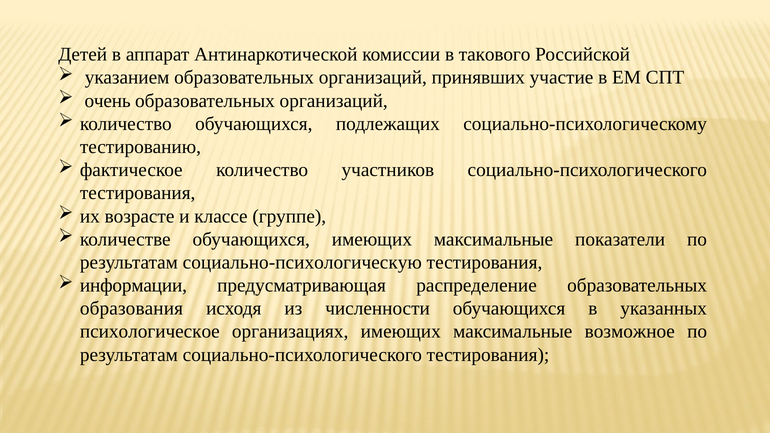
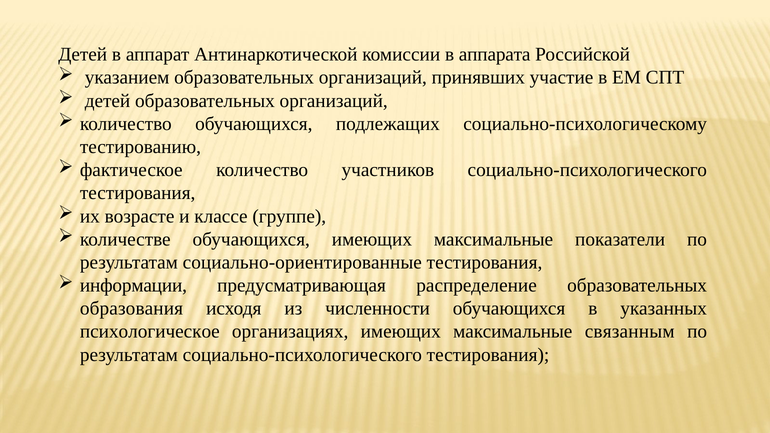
такового: такового -> аппарата (495, 55)
очень: очень -> детей (108, 101)
социально-психологическую: социально-психологическую -> социально-ориентированные (302, 262)
возможное: возможное -> связанным (630, 332)
